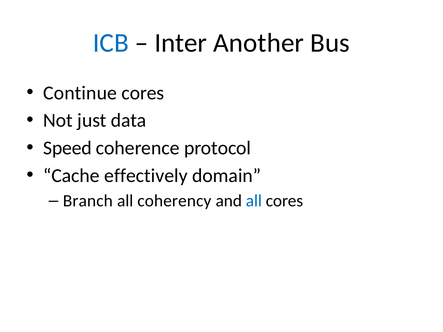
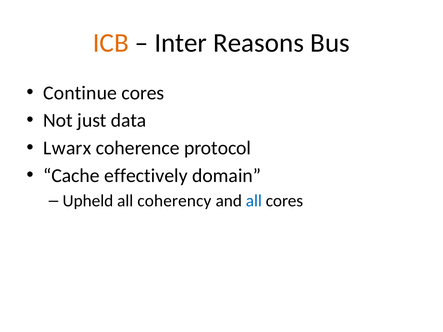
ICB colour: blue -> orange (111, 43)
Another: Another -> Reasons (259, 43)
Speed: Speed -> Lwarx (67, 148)
Branch: Branch -> Upheld (88, 201)
